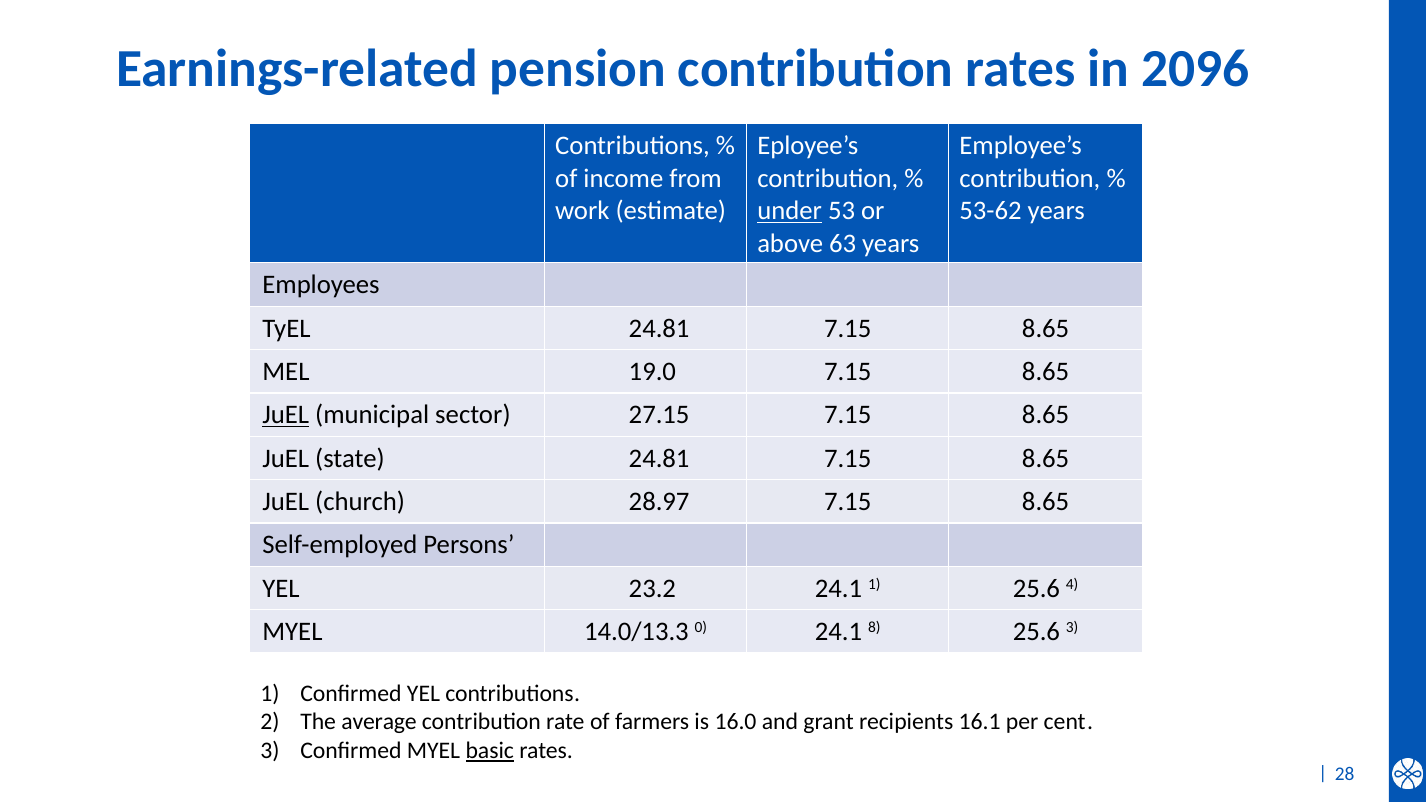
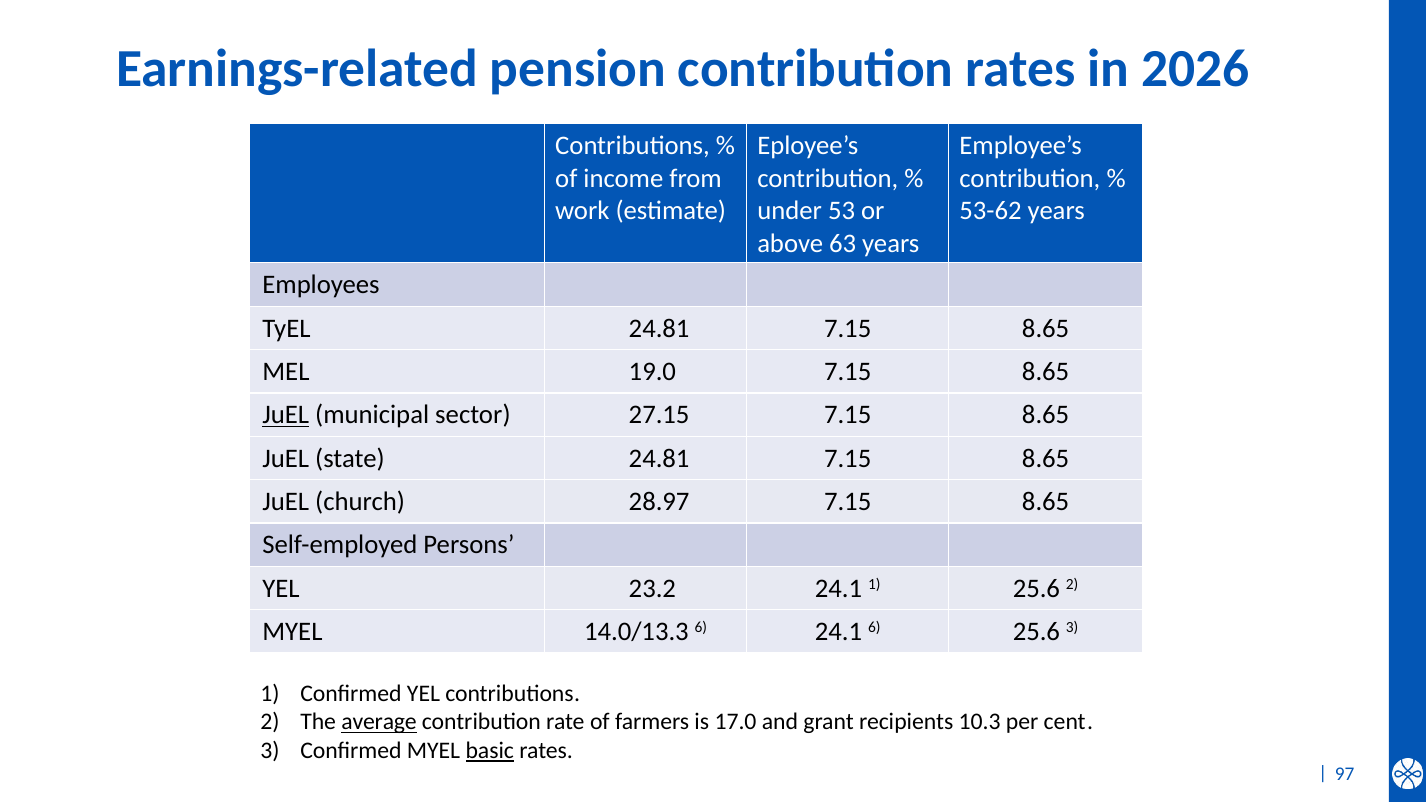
2096: 2096 -> 2026 (1195, 69)
under underline: present -> none (790, 211)
25.6 4: 4 -> 2 (1072, 584)
14.0/13.3 0: 0 -> 6 (701, 628)
24.1 8: 8 -> 6 (874, 628)
average underline: none -> present (379, 722)
16.0: 16.0 -> 17.0 (736, 722)
16.1: 16.1 -> 10.3 (980, 722)
28: 28 -> 97 (1345, 774)
